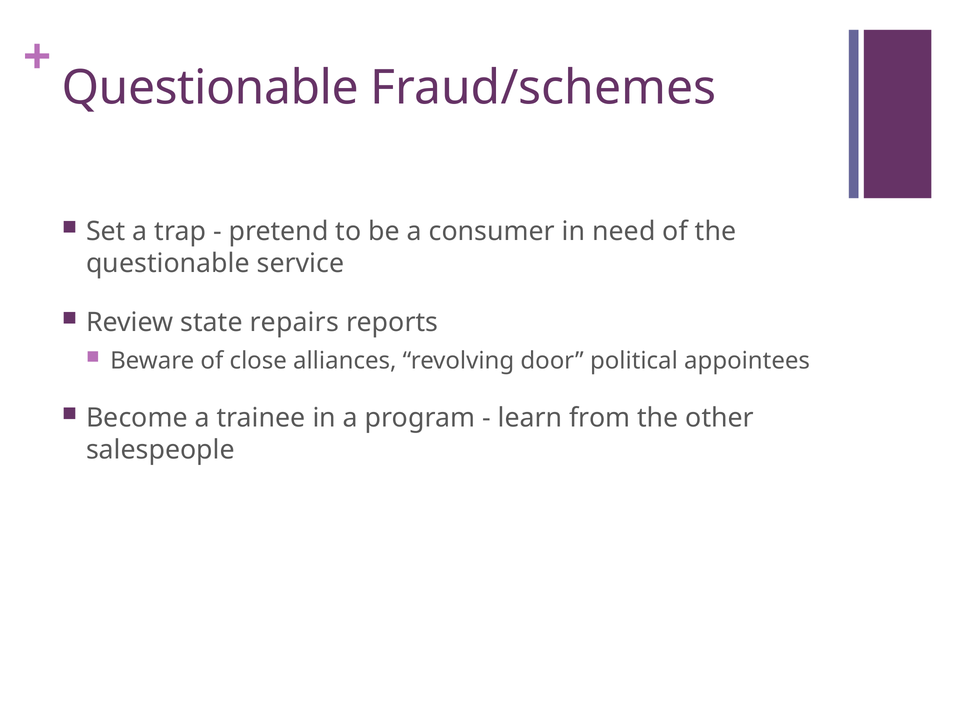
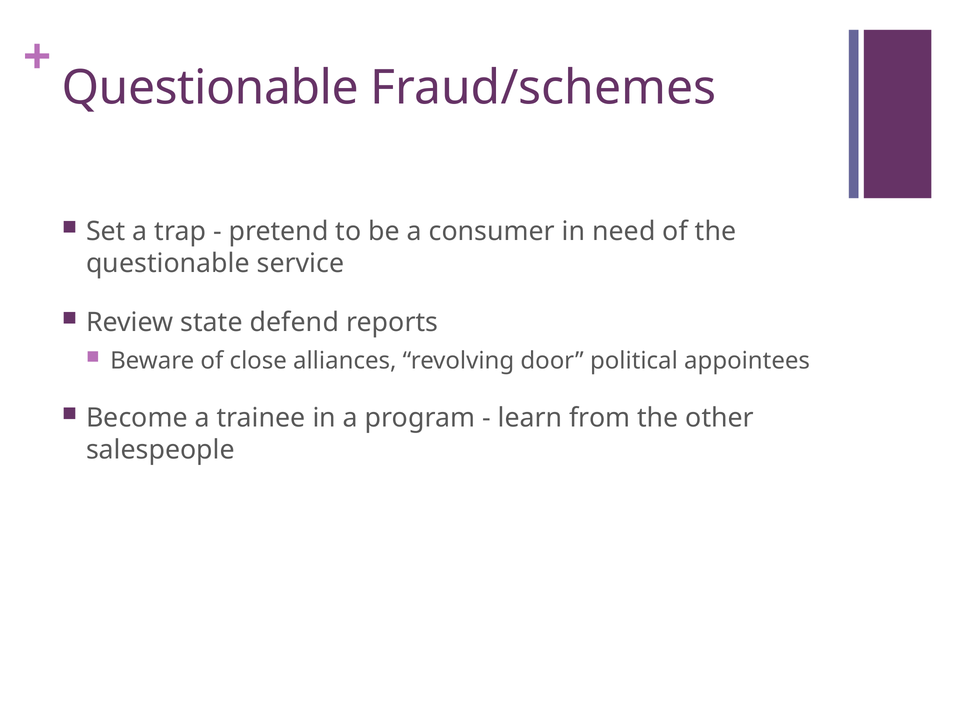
repairs: repairs -> defend (294, 322)
